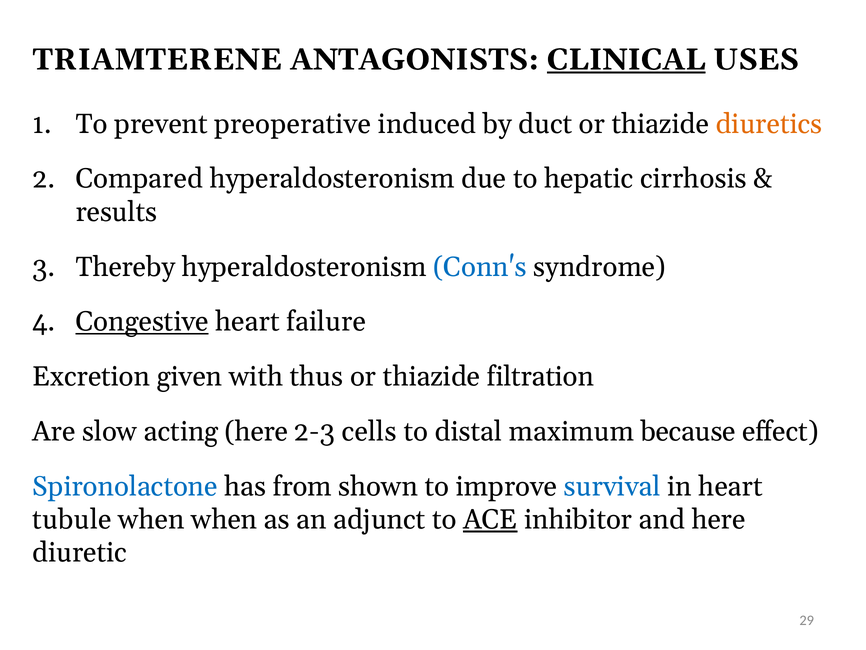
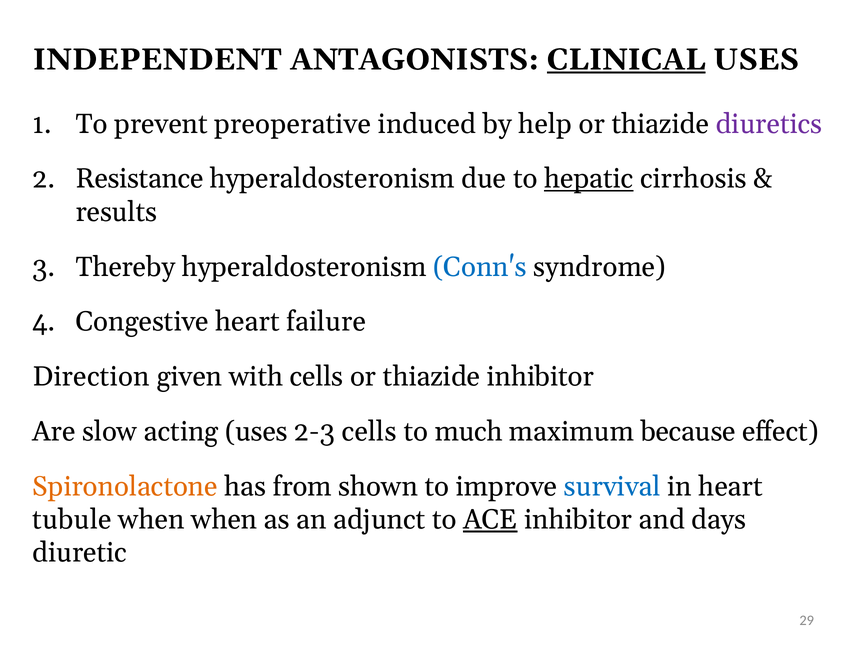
TRIAMTERENE: TRIAMTERENE -> INDEPENDENT (157, 59)
duct: duct -> help (545, 124)
diuretics colour: orange -> purple (769, 124)
Compared: Compared -> Resistance (139, 179)
hepatic underline: none -> present (589, 179)
Congestive underline: present -> none (142, 322)
Excretion: Excretion -> Direction (91, 376)
with thus: thus -> cells (317, 376)
thiazide filtration: filtration -> inhibitor (540, 376)
acting here: here -> uses (256, 431)
distal: distal -> much (469, 431)
Spironolactone colour: blue -> orange (125, 486)
and here: here -> days (719, 519)
